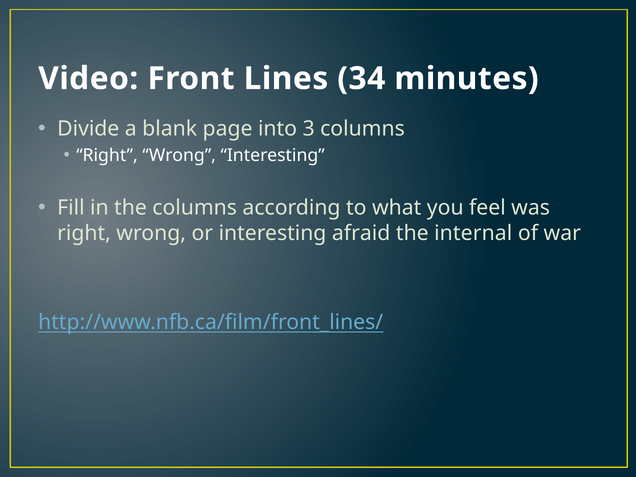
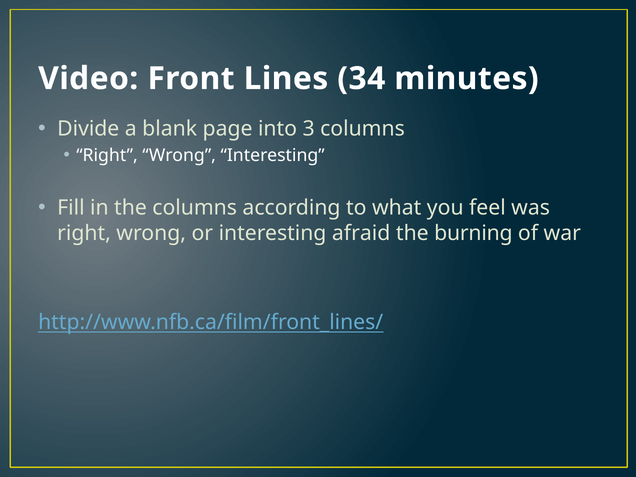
internal: internal -> burning (473, 233)
